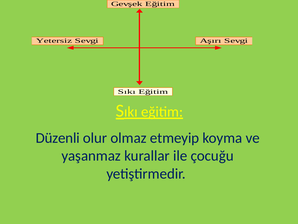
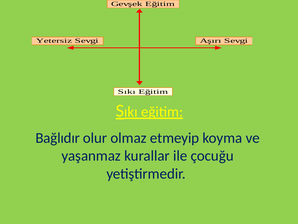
Düzenli: Düzenli -> Bağlıdır (58, 138)
